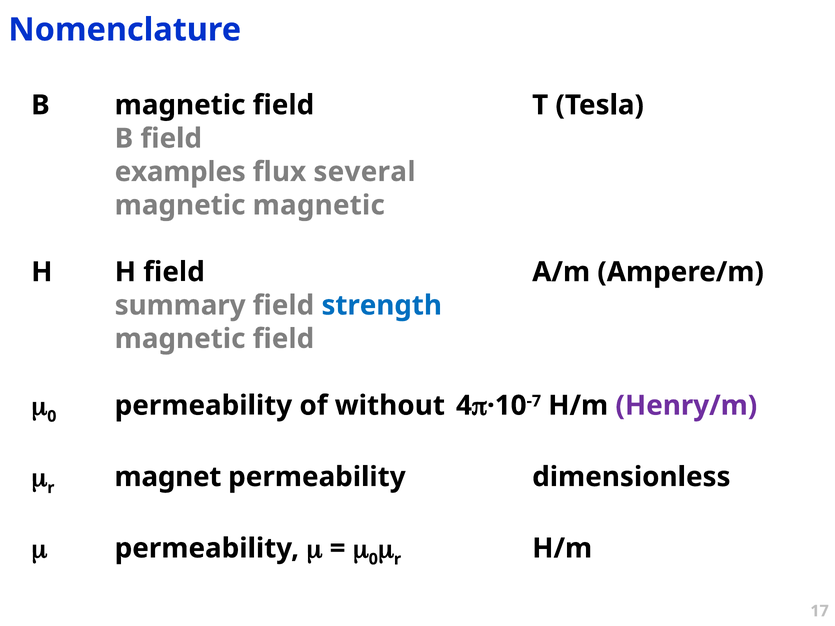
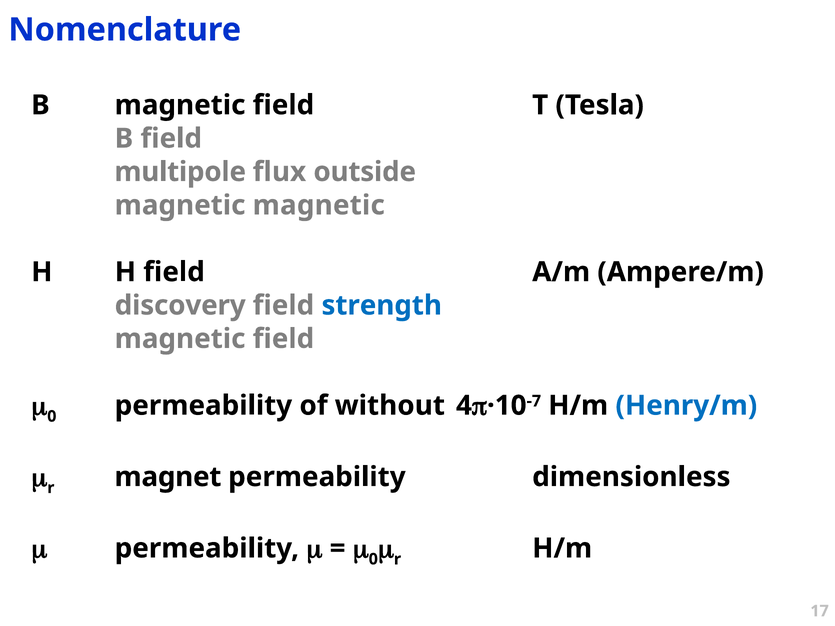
examples: examples -> multipole (180, 172)
several: several -> outside (365, 172)
summary: summary -> discovery (180, 306)
Henry/m colour: purple -> blue (686, 406)
